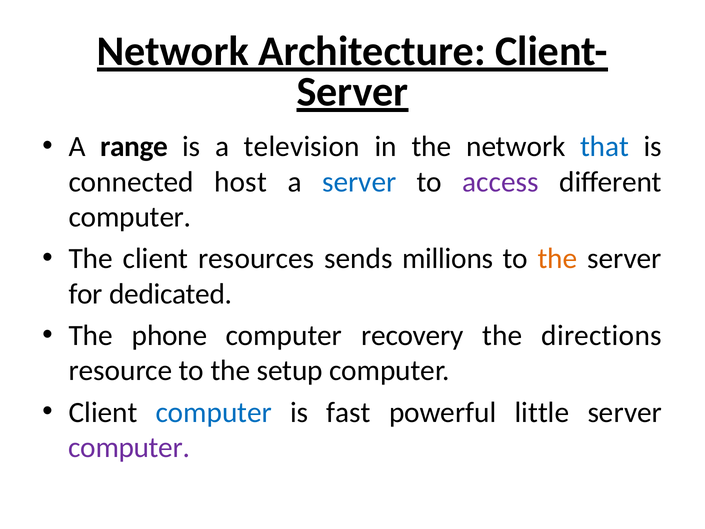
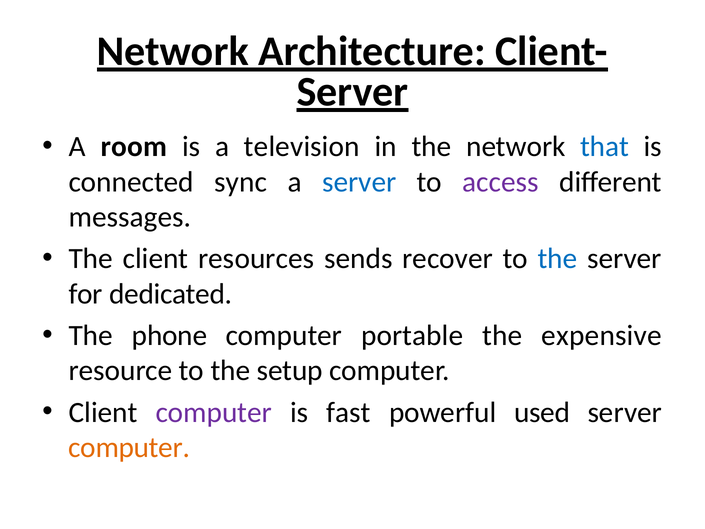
range: range -> room (134, 147)
host: host -> sync (241, 182)
computer: computer -> messages (130, 217)
millions: millions -> recover (448, 259)
the colour: orange -> blue (558, 259)
recovery: recovery -> portable (412, 335)
directions: directions -> expensive (602, 335)
computer colour: blue -> purple (214, 412)
little: little -> used (542, 412)
computer colour: purple -> orange (129, 447)
